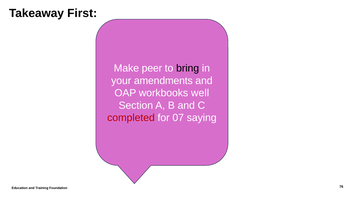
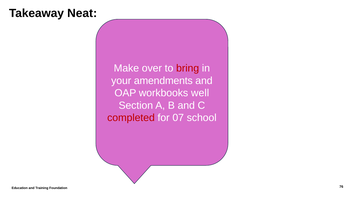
First: First -> Neat (82, 13)
peer: peer -> over (152, 68)
bring colour: black -> red (188, 68)
saying: saying -> school (202, 118)
